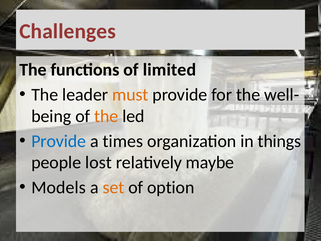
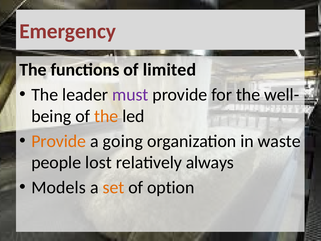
Challenges: Challenges -> Emergency (68, 31)
must colour: orange -> purple (130, 95)
Provide colour: blue -> orange (59, 141)
times: times -> going (123, 141)
things: things -> waste (279, 141)
maybe: maybe -> always (210, 162)
